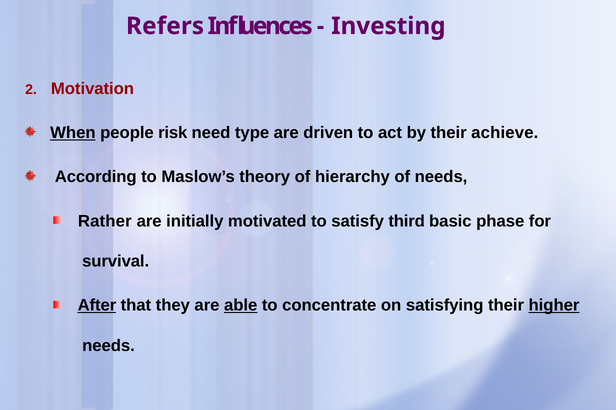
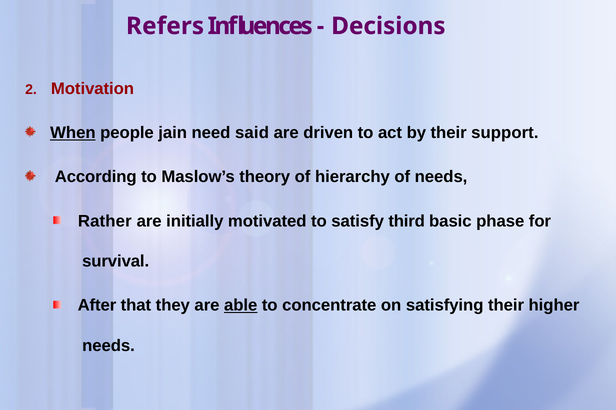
Investing: Investing -> Decisions (388, 26)
risk: risk -> jain (173, 133)
type: type -> said (252, 133)
achieve: achieve -> support (505, 133)
After underline: present -> none (97, 306)
higher underline: present -> none (554, 306)
